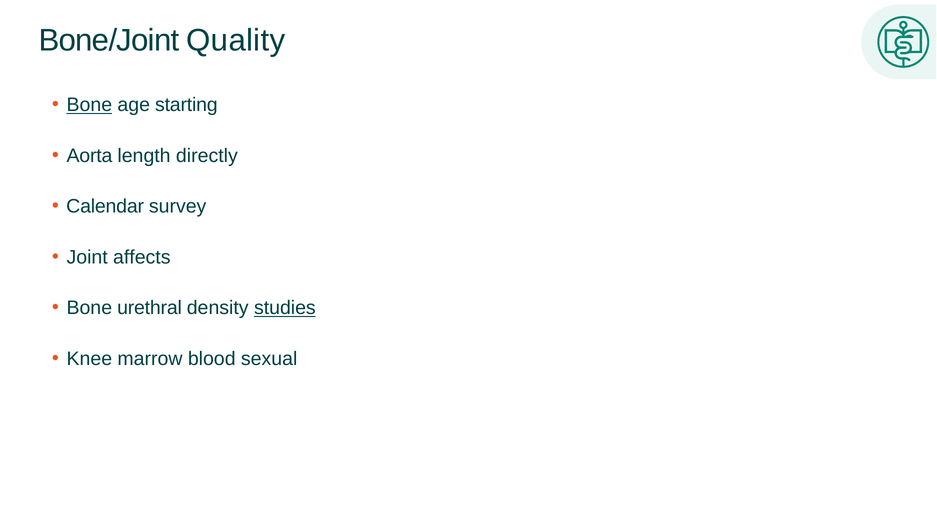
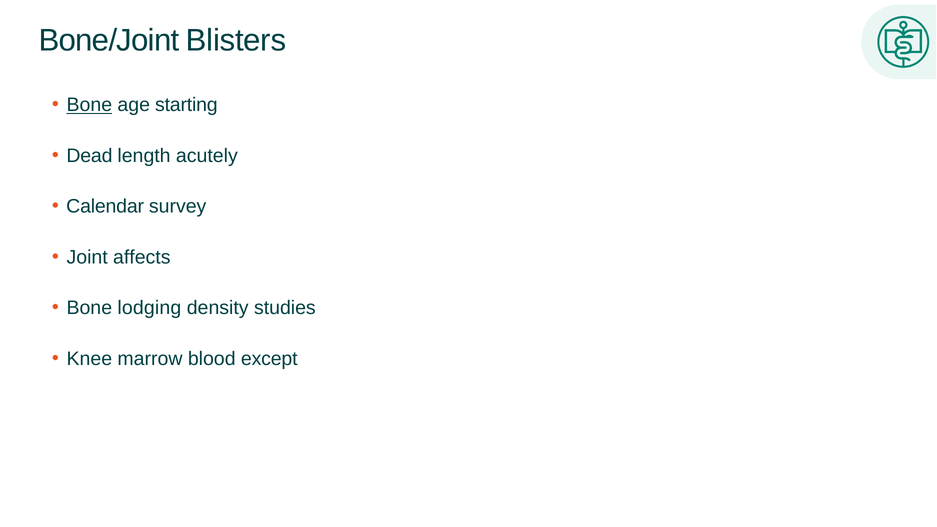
Quality: Quality -> Blisters (236, 40)
Aorta: Aorta -> Dead (89, 156)
directly: directly -> acutely (207, 156)
urethral: urethral -> lodging (149, 308)
studies underline: present -> none (285, 308)
sexual: sexual -> except (269, 359)
